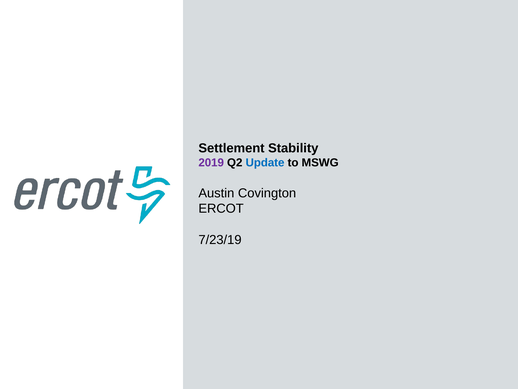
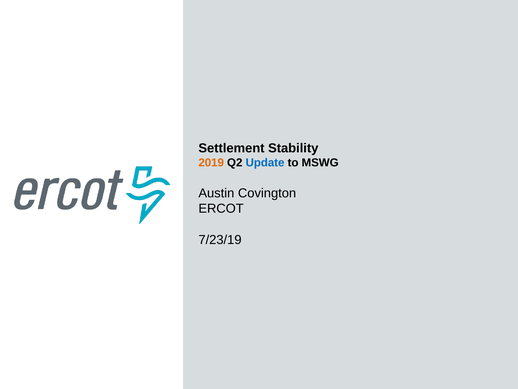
2019 colour: purple -> orange (211, 163)
